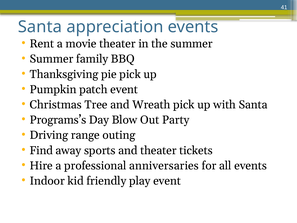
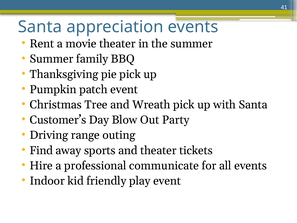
Programs’s: Programs’s -> Customer’s (58, 120)
anniversaries: anniversaries -> communicate (164, 165)
